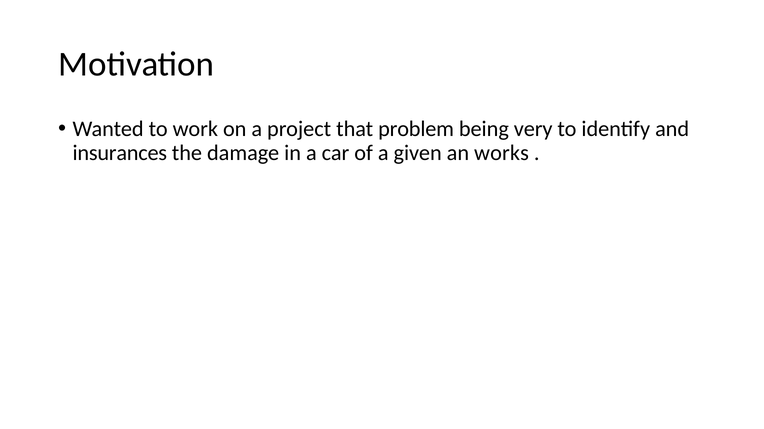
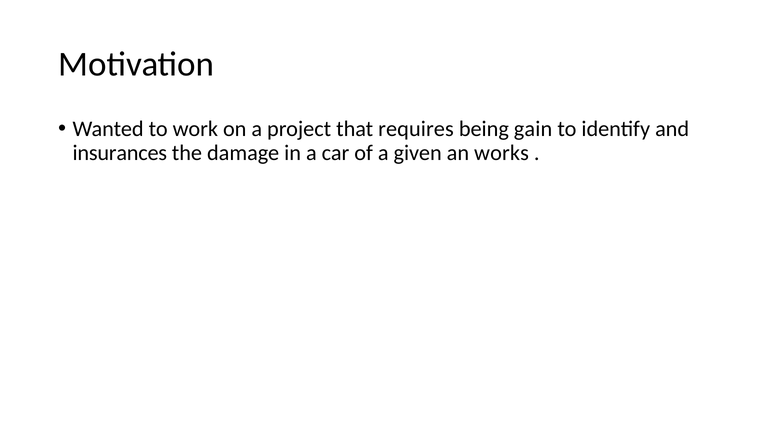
problem: problem -> requires (416, 129)
very: very -> gain (533, 129)
